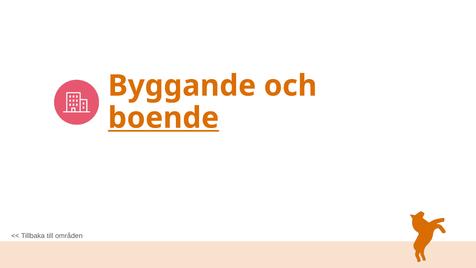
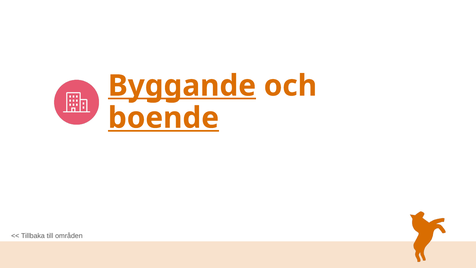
Byggande underline: none -> present (182, 86)
